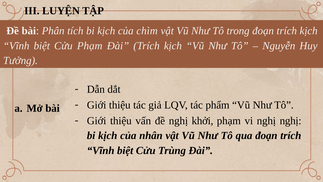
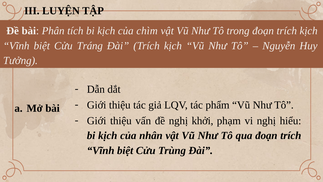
Cửu Phạm: Phạm -> Tráng (90, 46)
nghị nghị: nghị -> hiểu (291, 121)
